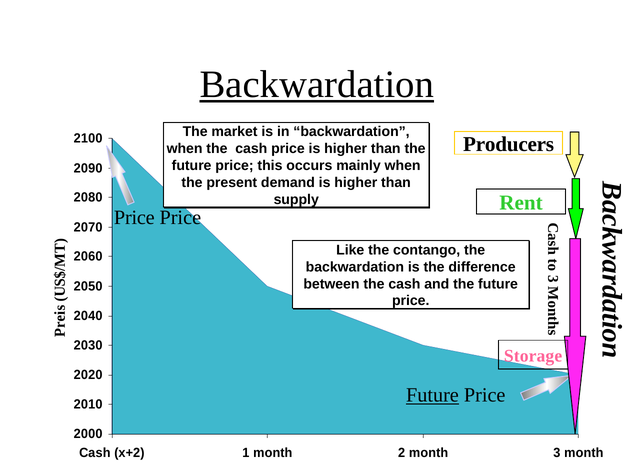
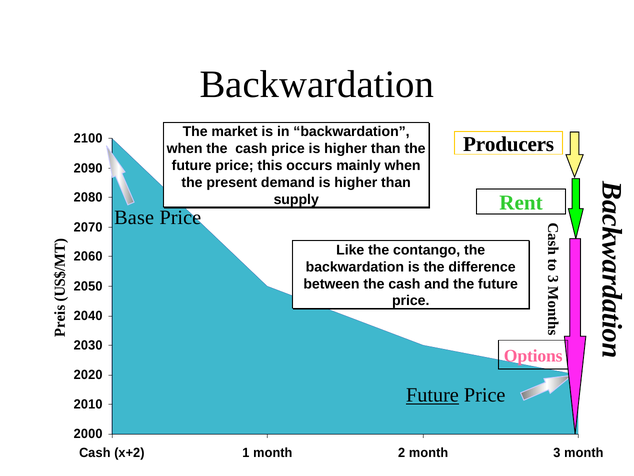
Backwardation underline: present -> none (317, 85)
Price: Price -> Base (134, 217)
Storage: Storage -> Options (533, 356)
